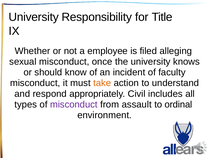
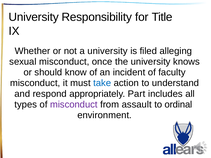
a employee: employee -> university (108, 51)
take colour: orange -> blue (102, 83)
Civil: Civil -> Part (137, 94)
